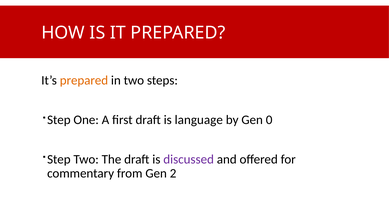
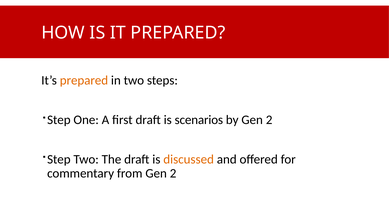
language: language -> scenarios (199, 120)
by Gen 0: 0 -> 2 (269, 120)
discussed colour: purple -> orange (189, 159)
